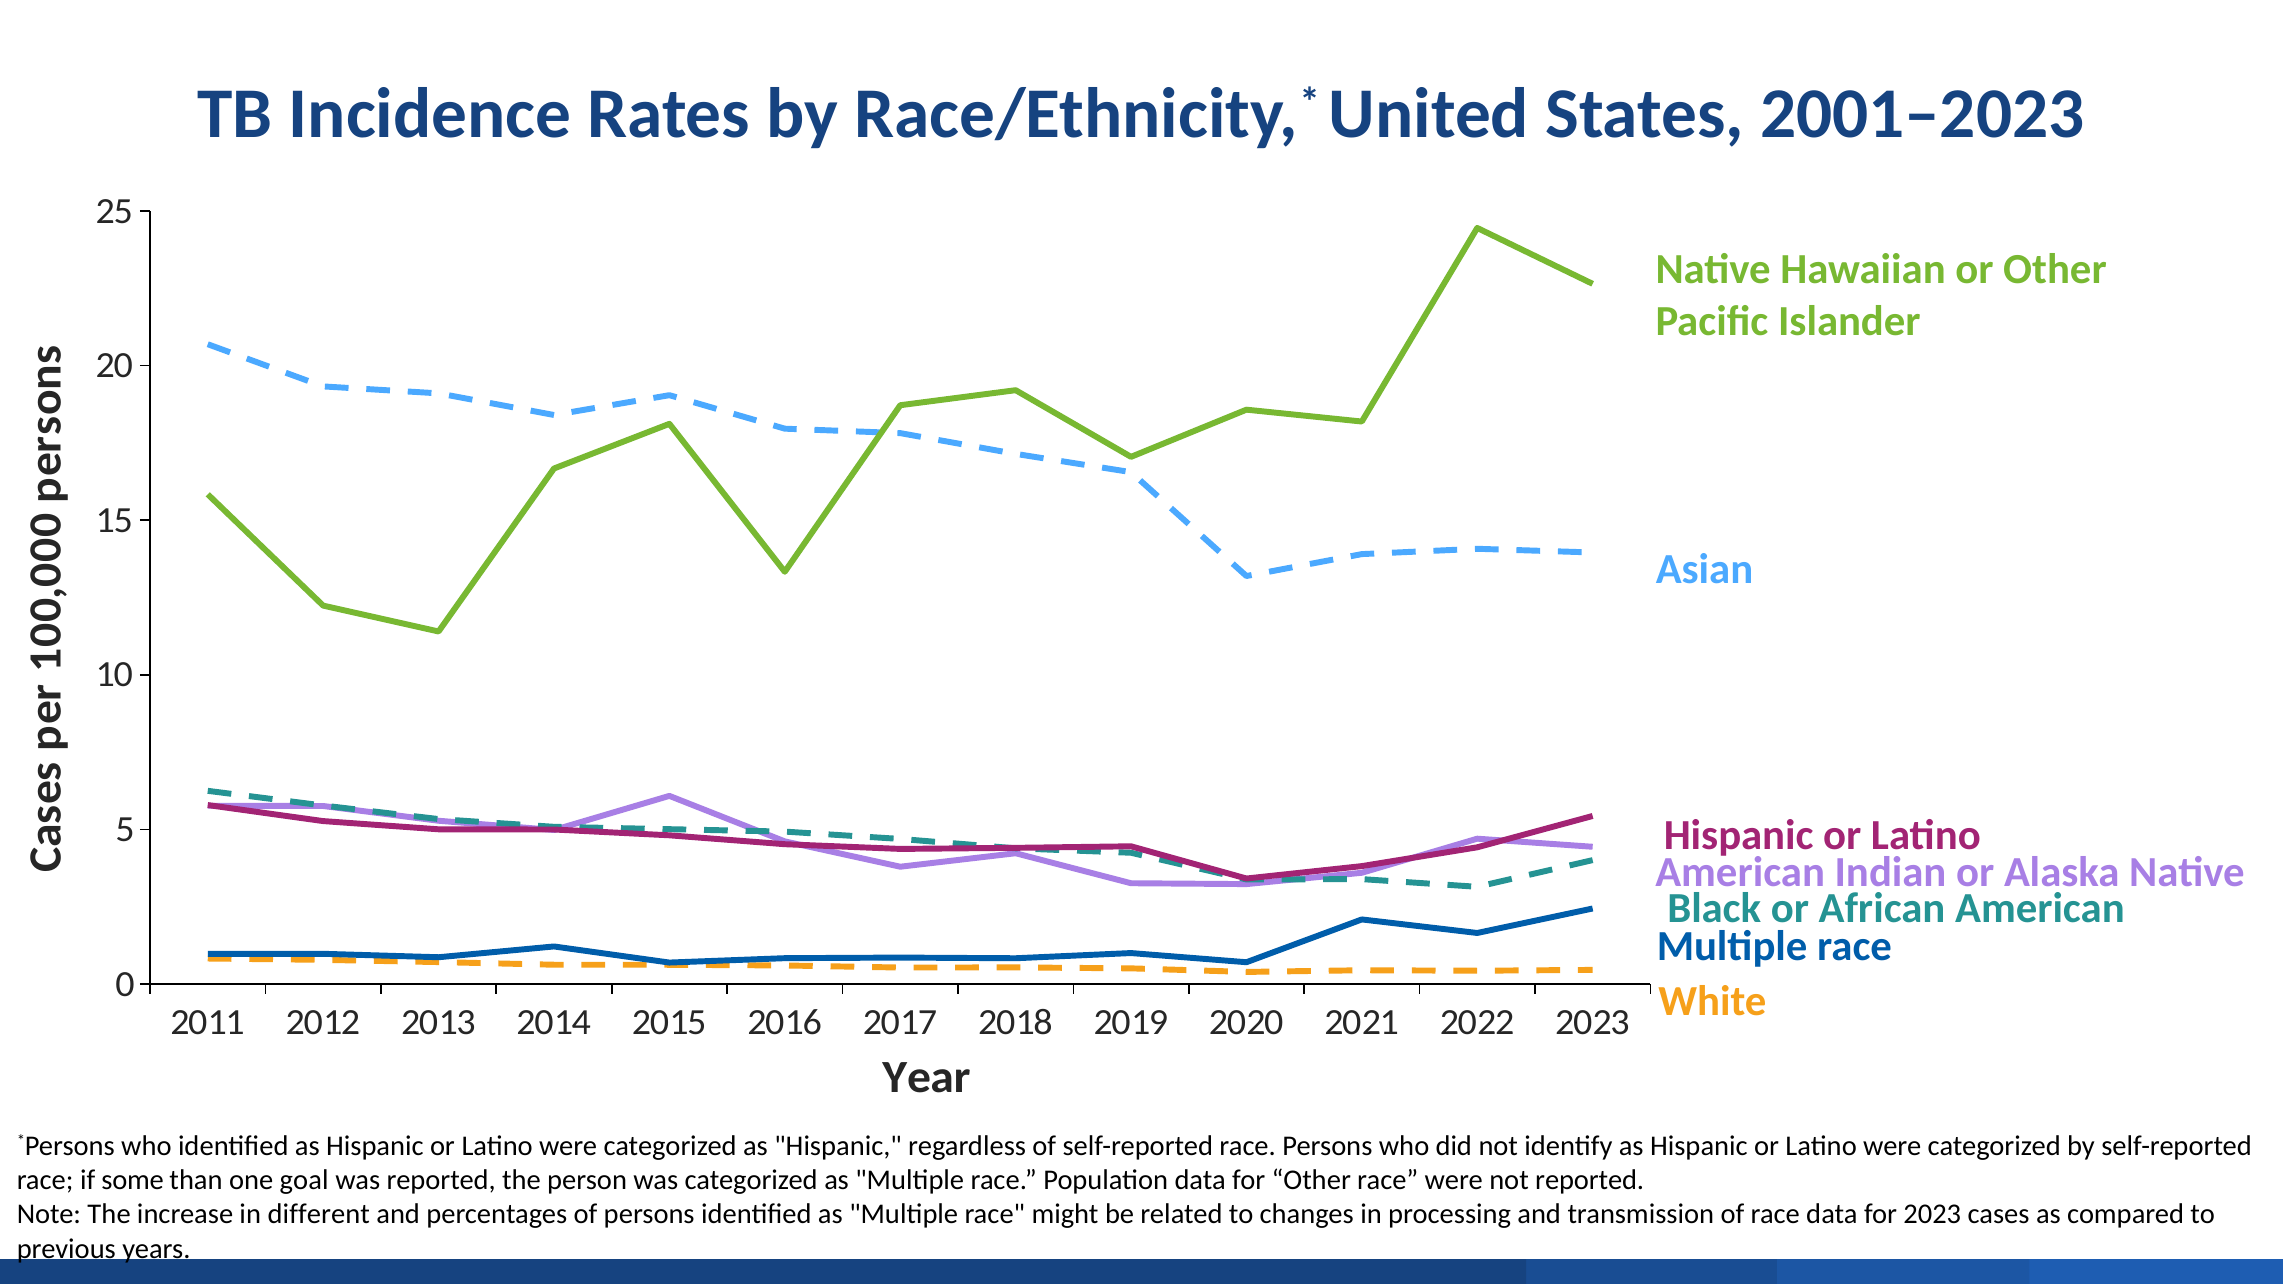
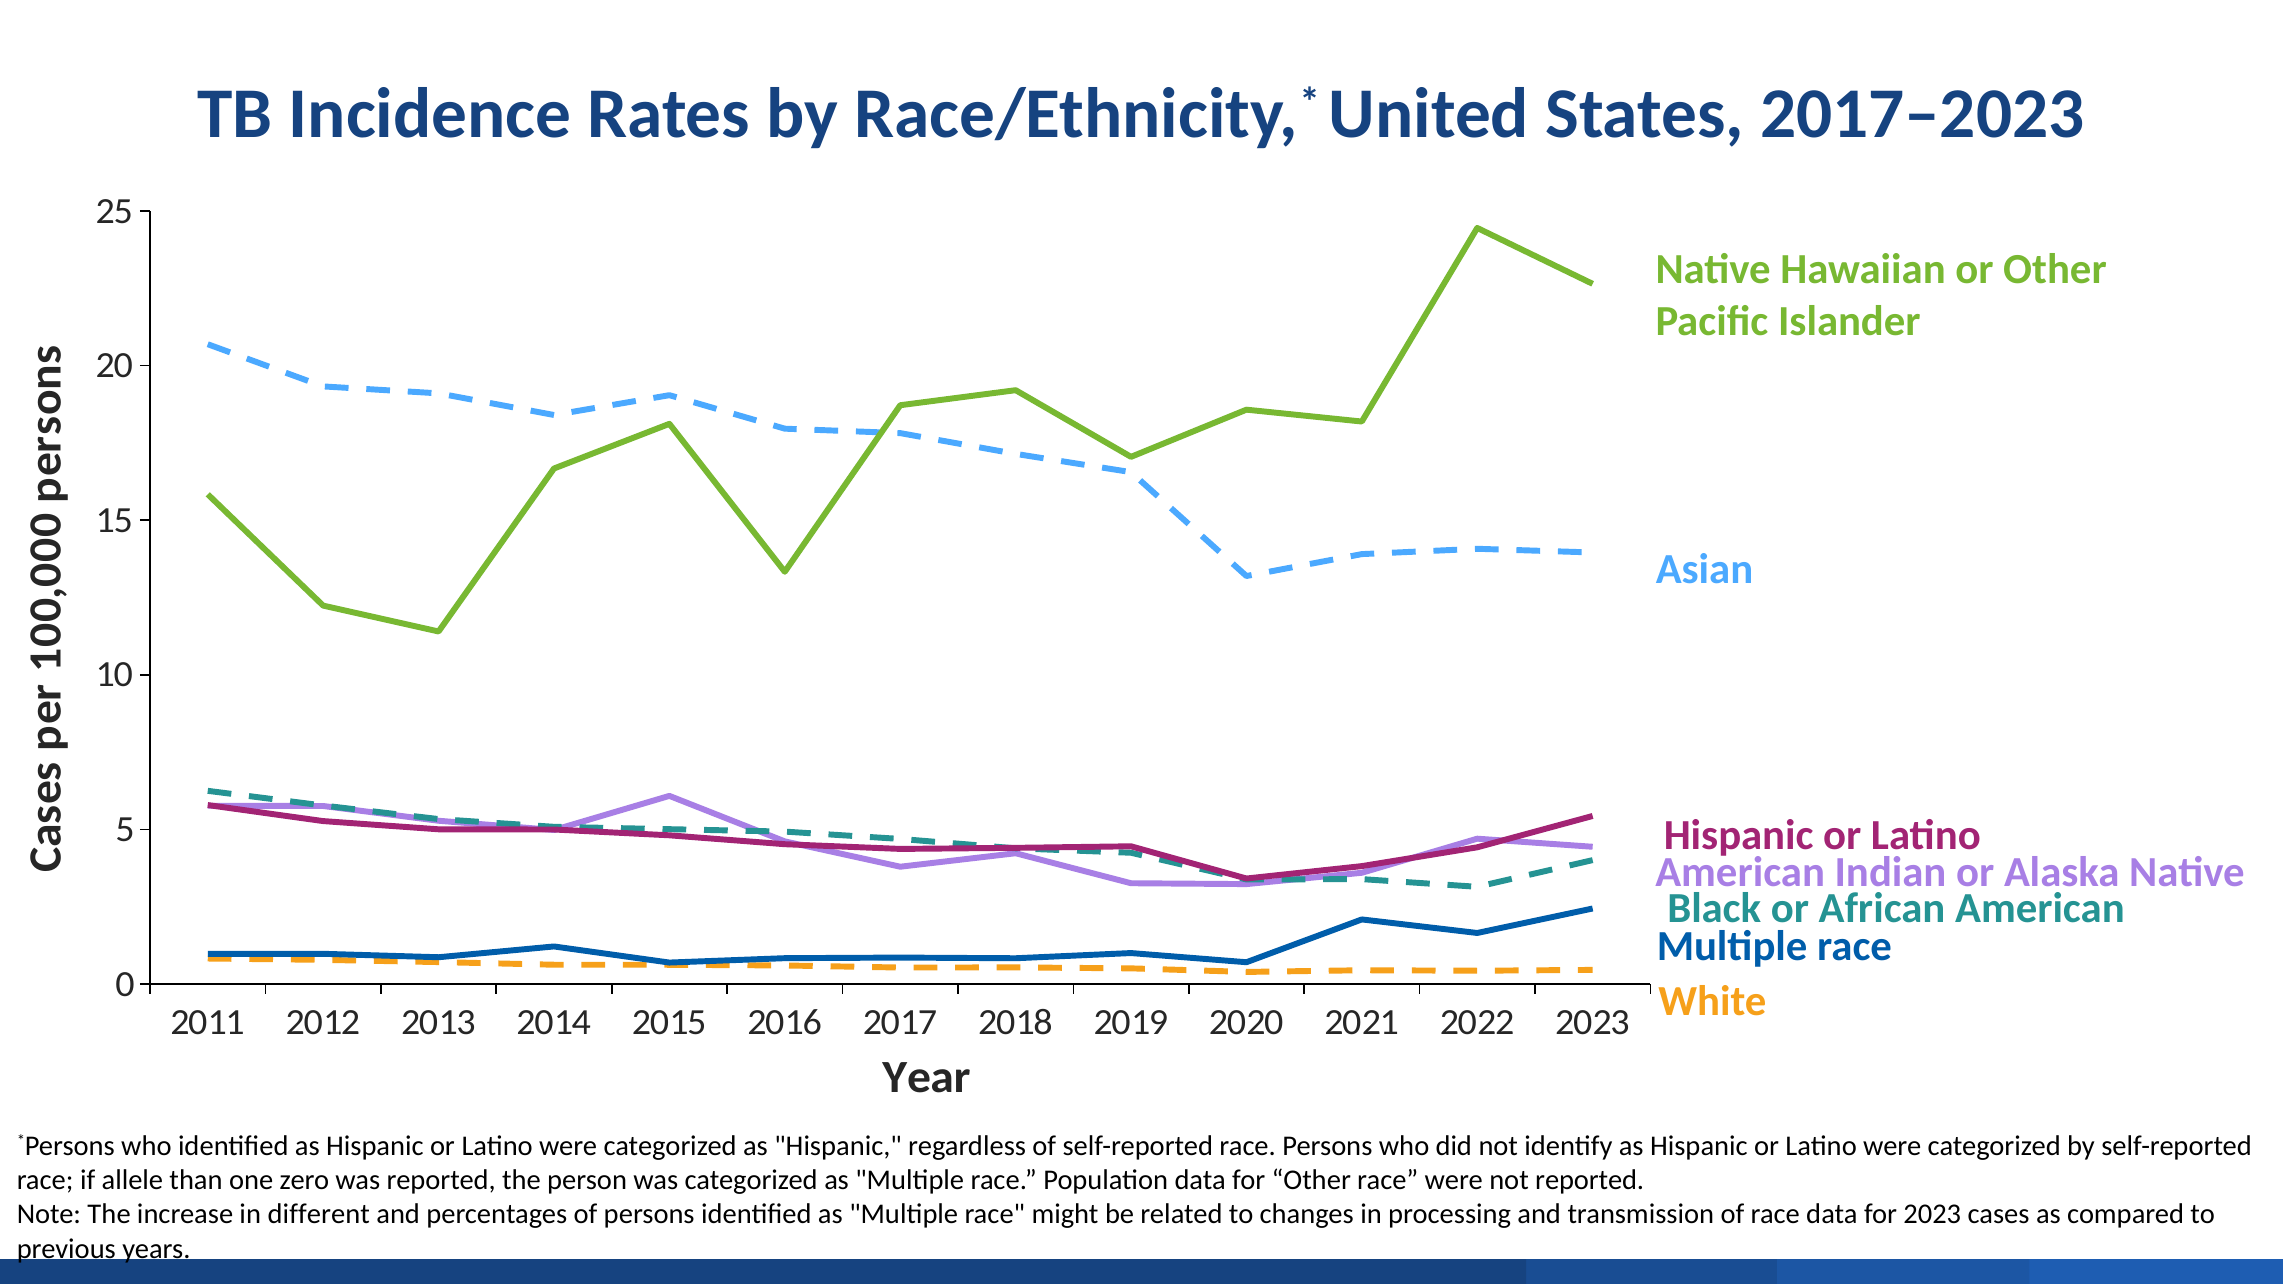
2001–2023: 2001–2023 -> 2017–2023 (1922, 114)
some: some -> allele (132, 1180)
goal: goal -> zero (304, 1180)
